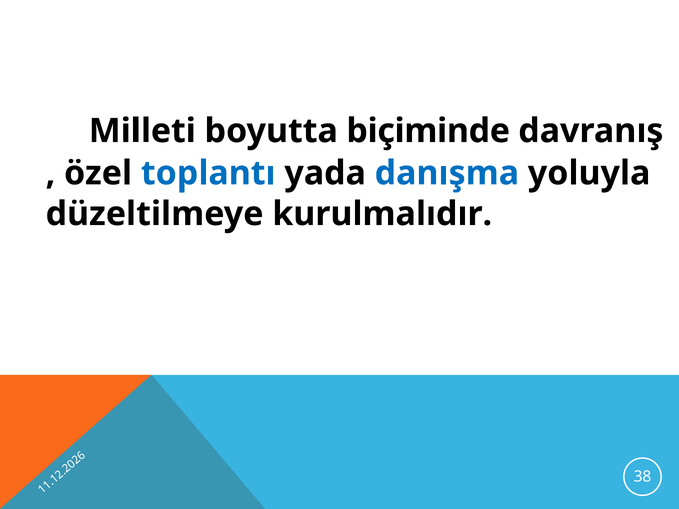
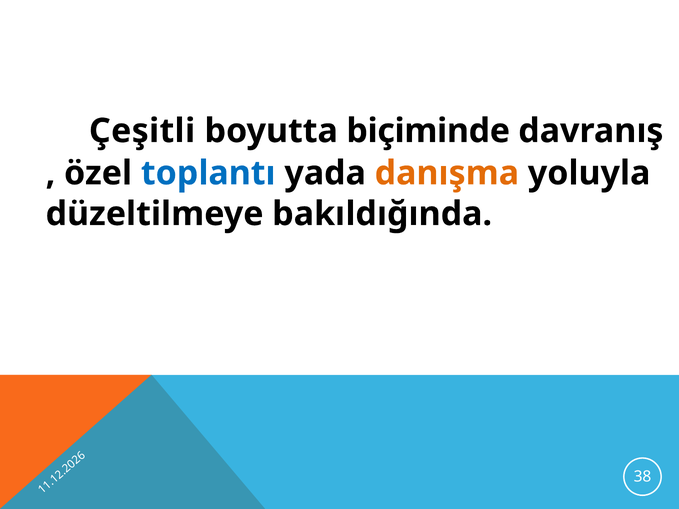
Milleti: Milleti -> Çeşitli (142, 131)
danışma colour: blue -> orange (447, 173)
kurulmalıdır: kurulmalıdır -> bakıldığında (382, 214)
